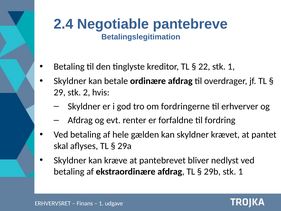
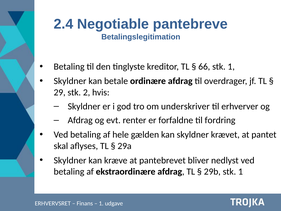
22: 22 -> 66 (204, 67)
fordringerne: fordringerne -> underskriver (185, 106)
